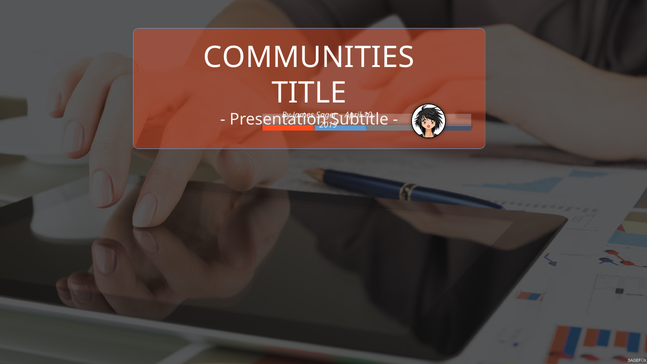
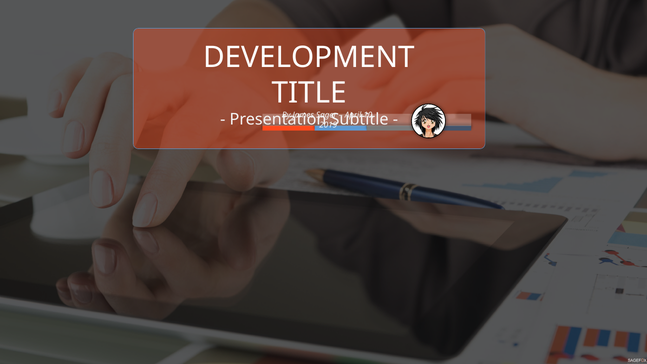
COMMUNITIES: COMMUNITIES -> DEVELOPMENT (309, 57)
